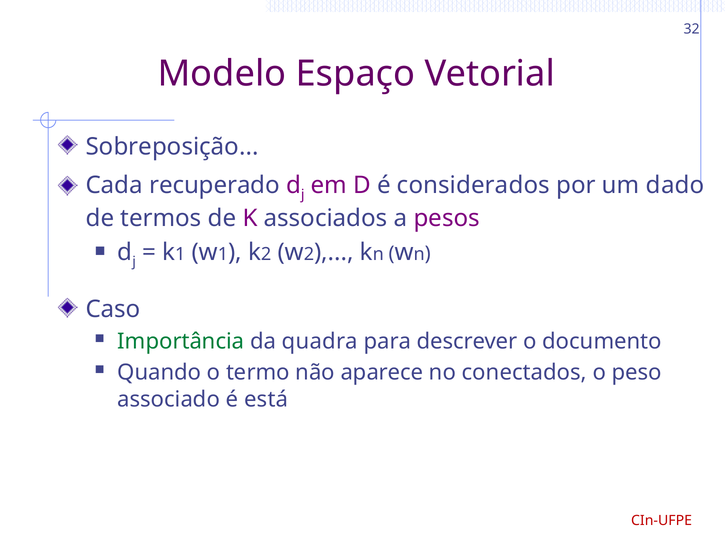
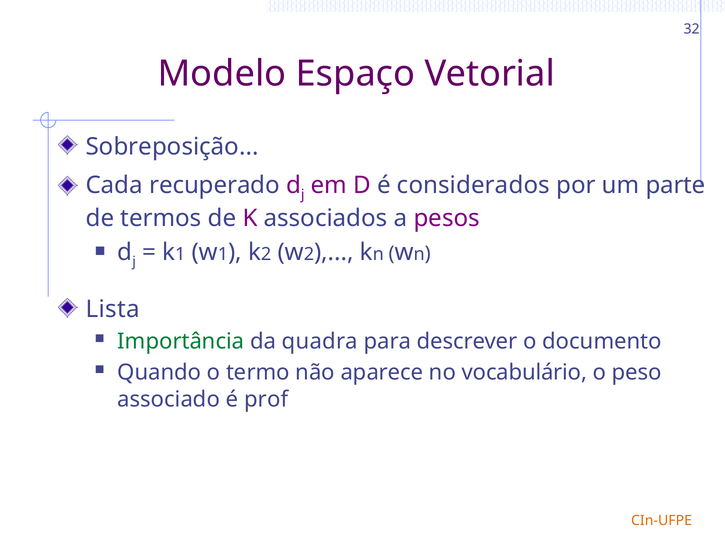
dado: dado -> parte (675, 185)
Caso: Caso -> Lista (113, 309)
conectados: conectados -> vocabulário (524, 372)
está: está -> prof (266, 399)
CIn-UFPE colour: red -> orange (662, 521)
